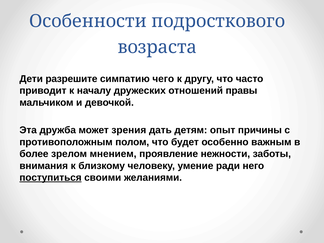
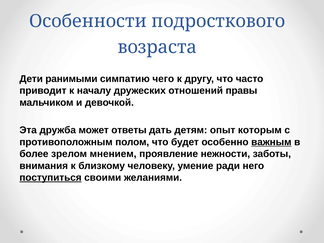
разрешите: разрешите -> ранимыми (71, 79)
зрения: зрения -> ответы (129, 130)
причины: причины -> которым (260, 130)
важным underline: none -> present (271, 142)
